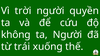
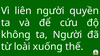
trời: trời -> liên (23, 11)
trái: trái -> loài (22, 47)
